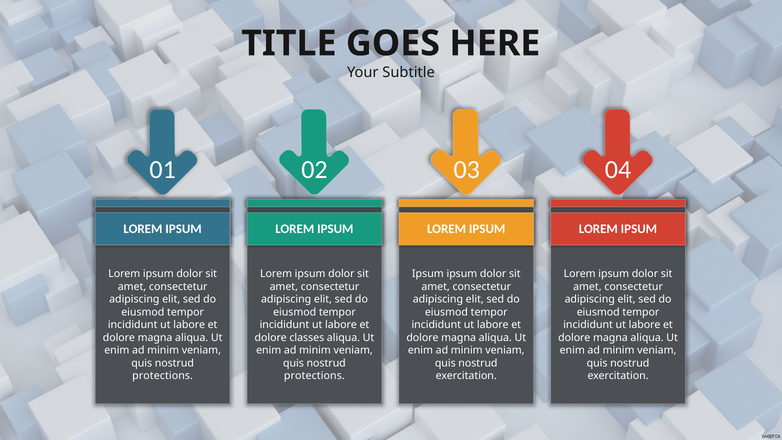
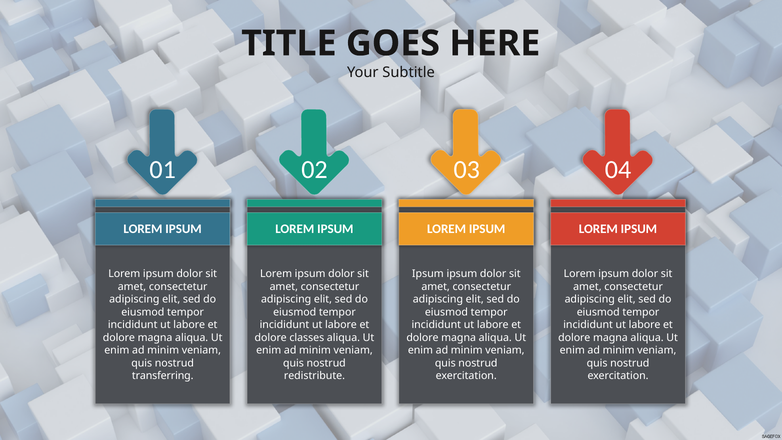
protections: protections -> transferring (163, 376)
protections: protections -> redistribute (314, 376)
